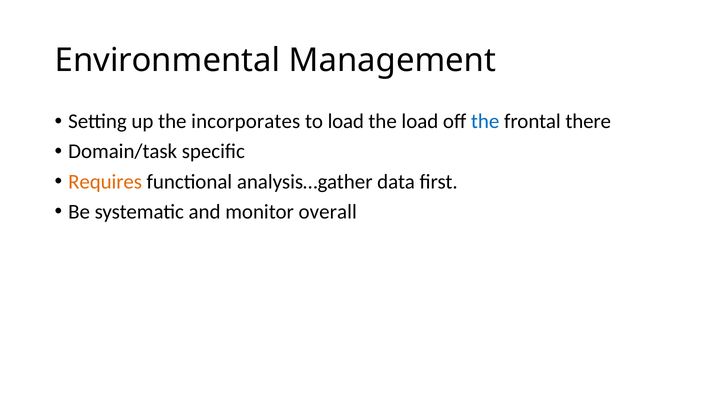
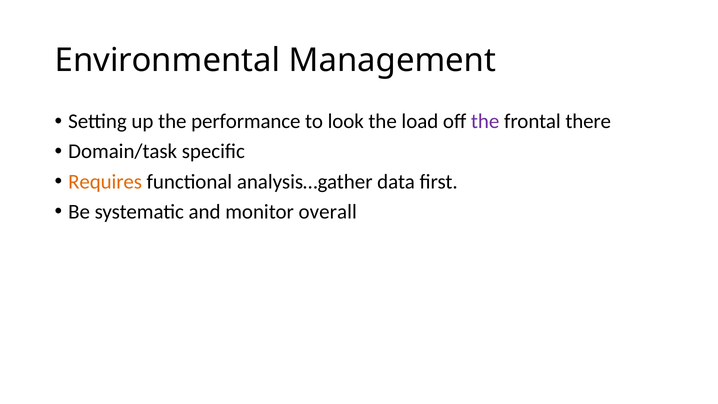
incorporates: incorporates -> performance (246, 121)
to load: load -> look (346, 121)
the colour: blue -> purple (485, 121)
